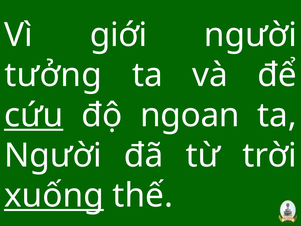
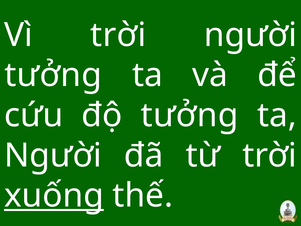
Vì giới: giới -> trời (118, 35)
cứu underline: present -> none (34, 115)
độ ngoan: ngoan -> tưởng (190, 115)
